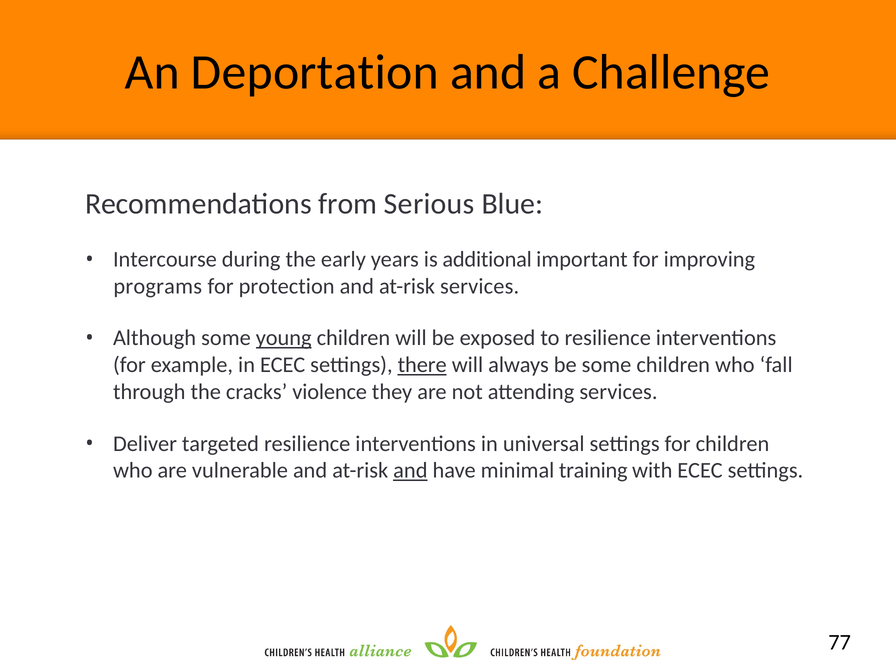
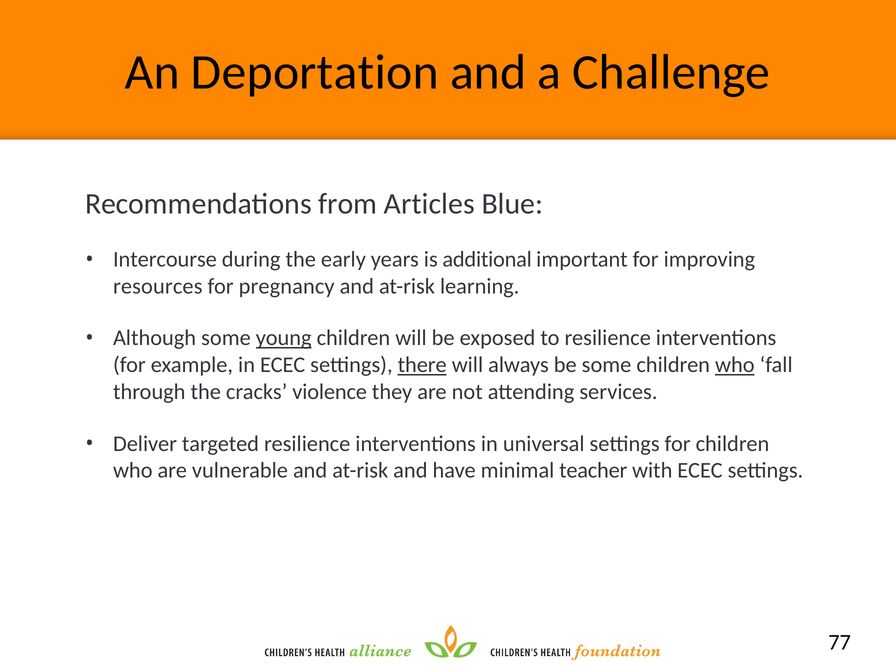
Serious: Serious -> Articles (429, 204)
programs: programs -> resources (158, 286)
protection: protection -> pregnancy (287, 286)
at-risk services: services -> learning (480, 286)
who underline: none -> present (735, 365)
and underline: present -> none (410, 471)
training: training -> teacher (593, 471)
